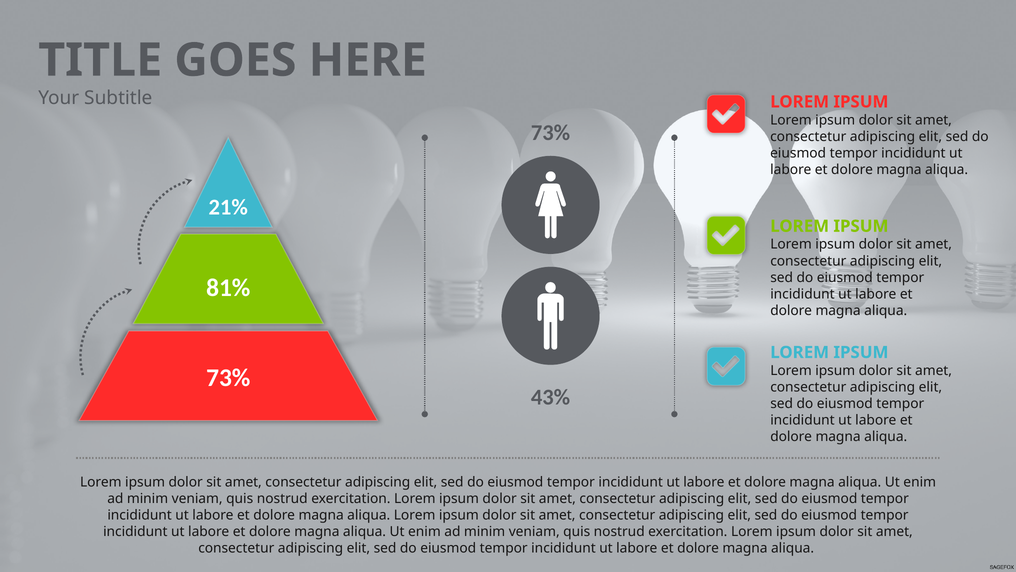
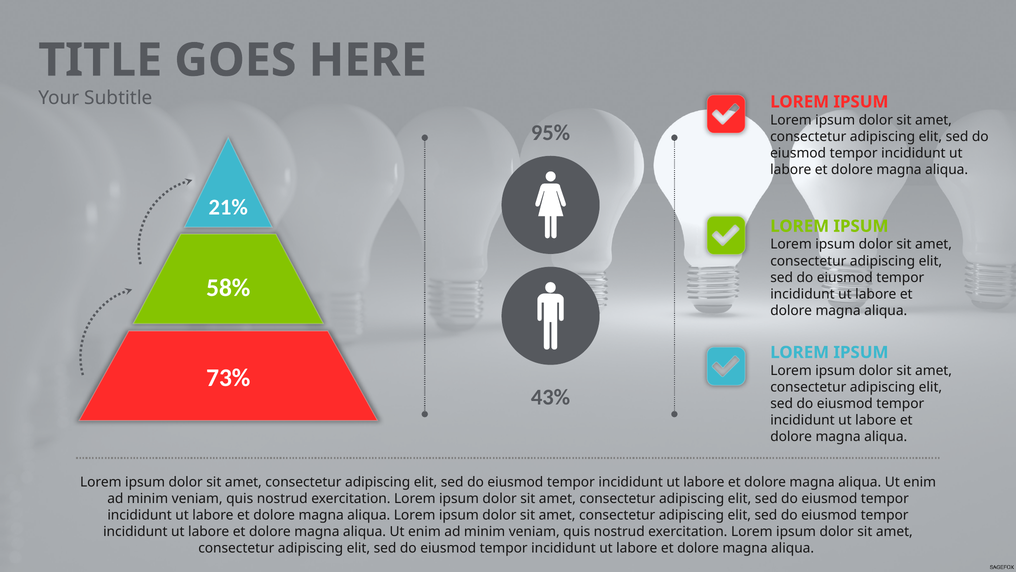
73%: 73% -> 95% (551, 133)
81%: 81% -> 58% (228, 288)
